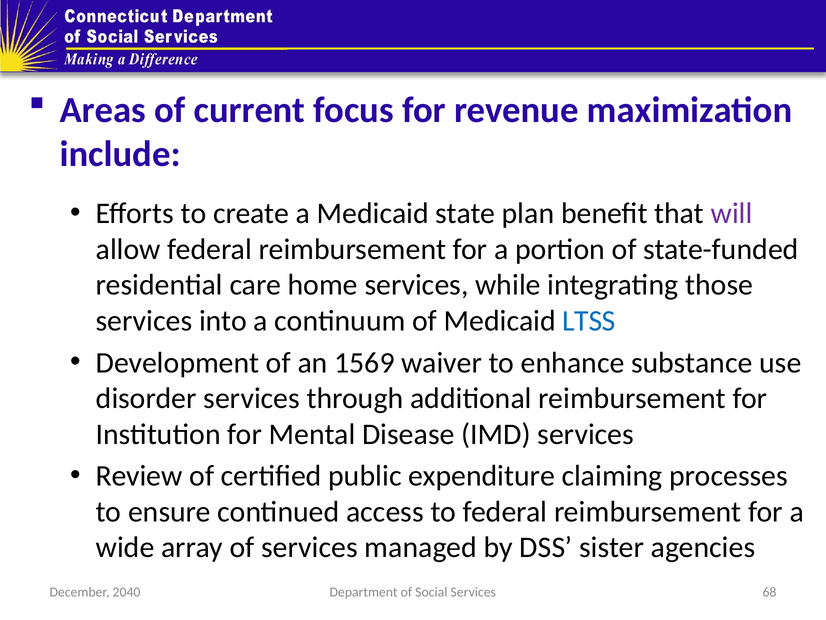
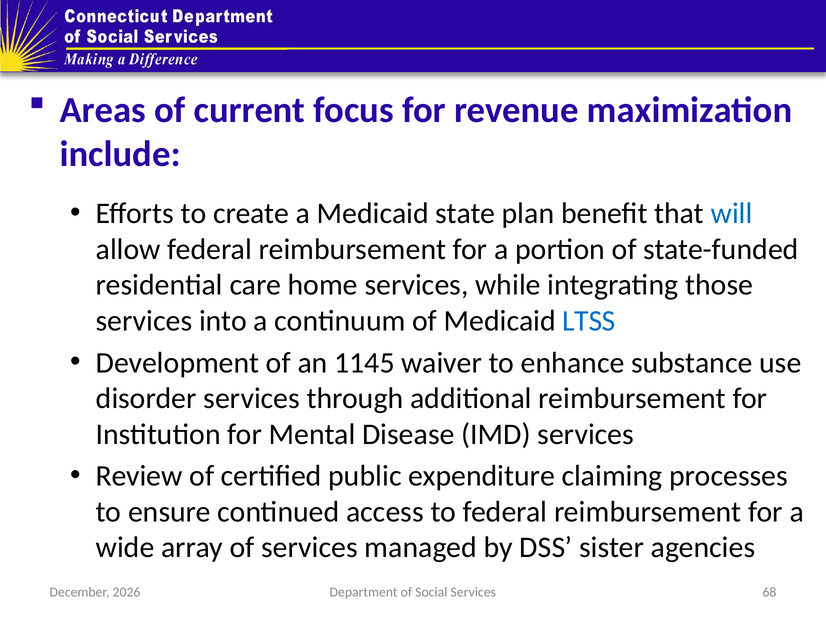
will colour: purple -> blue (732, 213)
1569: 1569 -> 1145 (364, 362)
2040: 2040 -> 2026 (127, 592)
